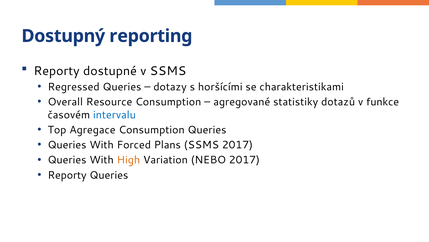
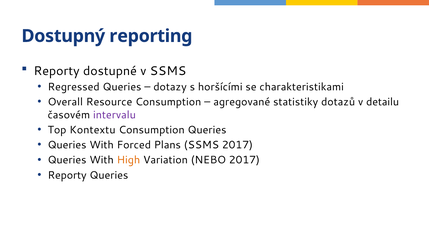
funkce: funkce -> detailu (383, 102)
intervalu colour: blue -> purple (114, 115)
Agregace: Agregace -> Kontextu (92, 130)
